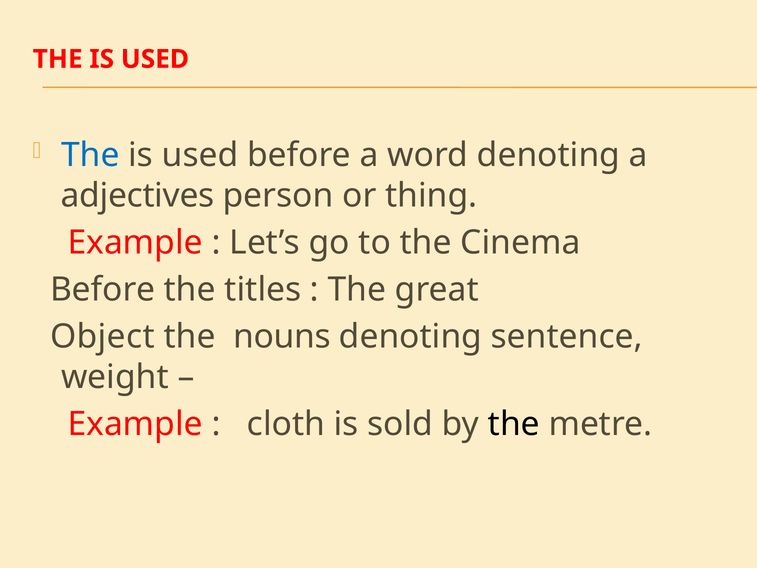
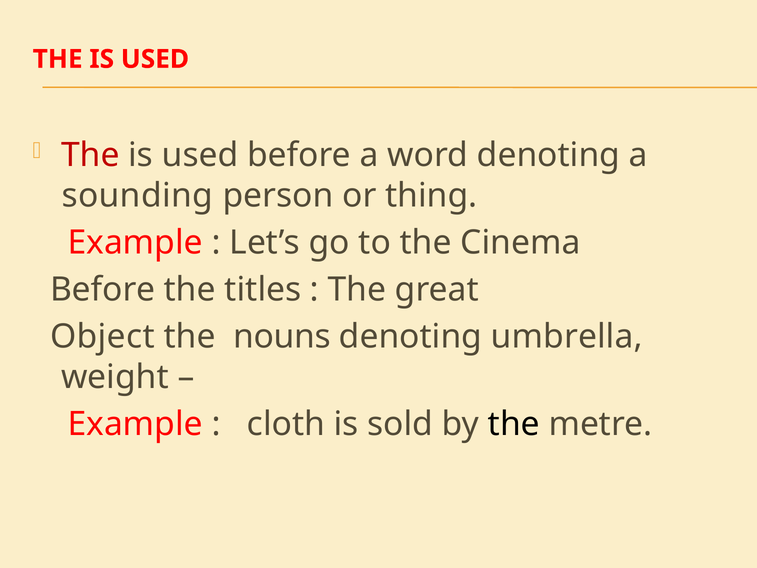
The colour: blue -> red (90, 155)
adjectives: adjectives -> sounding (137, 195)
sentence: sentence -> umbrella (567, 337)
